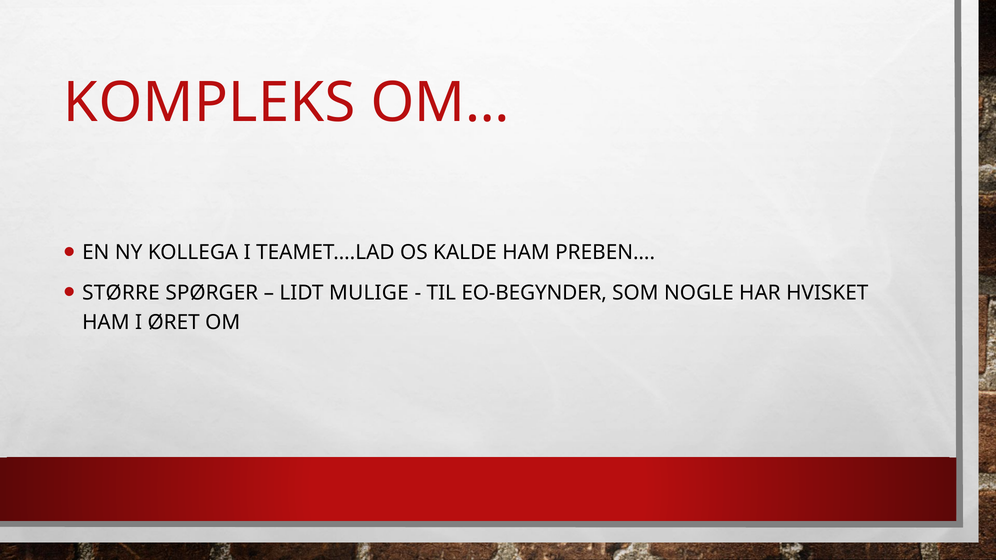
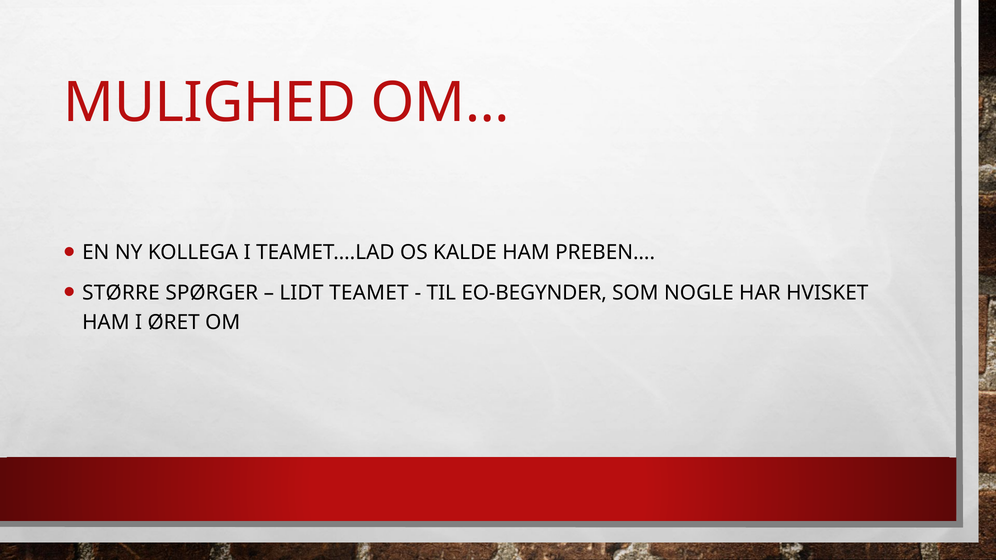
KOMPLEKS: KOMPLEKS -> MULIGHED (210, 103)
MULIGE: MULIGE -> TEAMET (369, 293)
